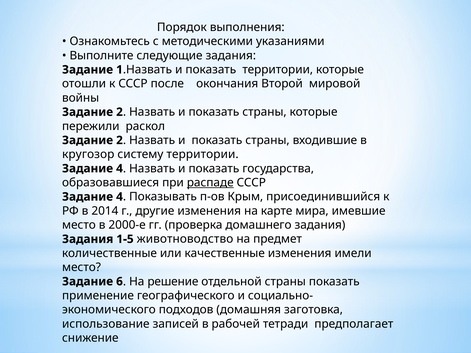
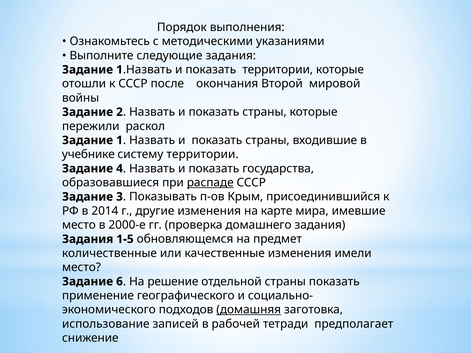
2: 2 -> 1 (119, 140)
кругозор: кругозор -> учебнике (88, 154)
4: 4 -> 3 (119, 197)
животноводство: животноводство -> обновляющемся (185, 239)
домашняя underline: none -> present (249, 310)
